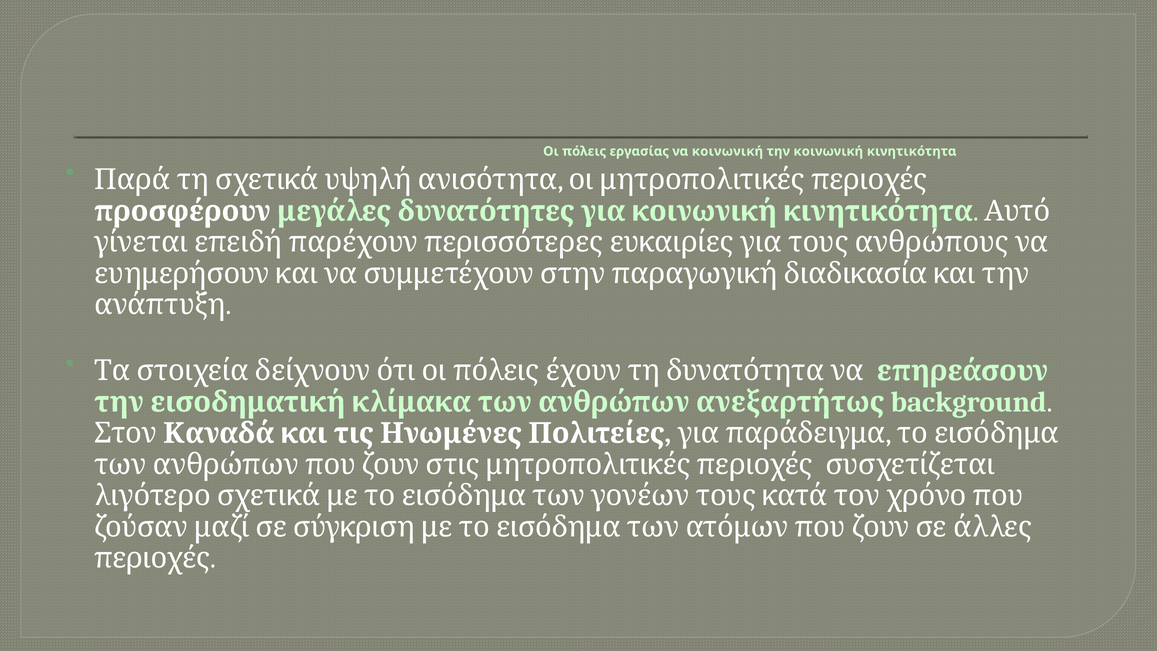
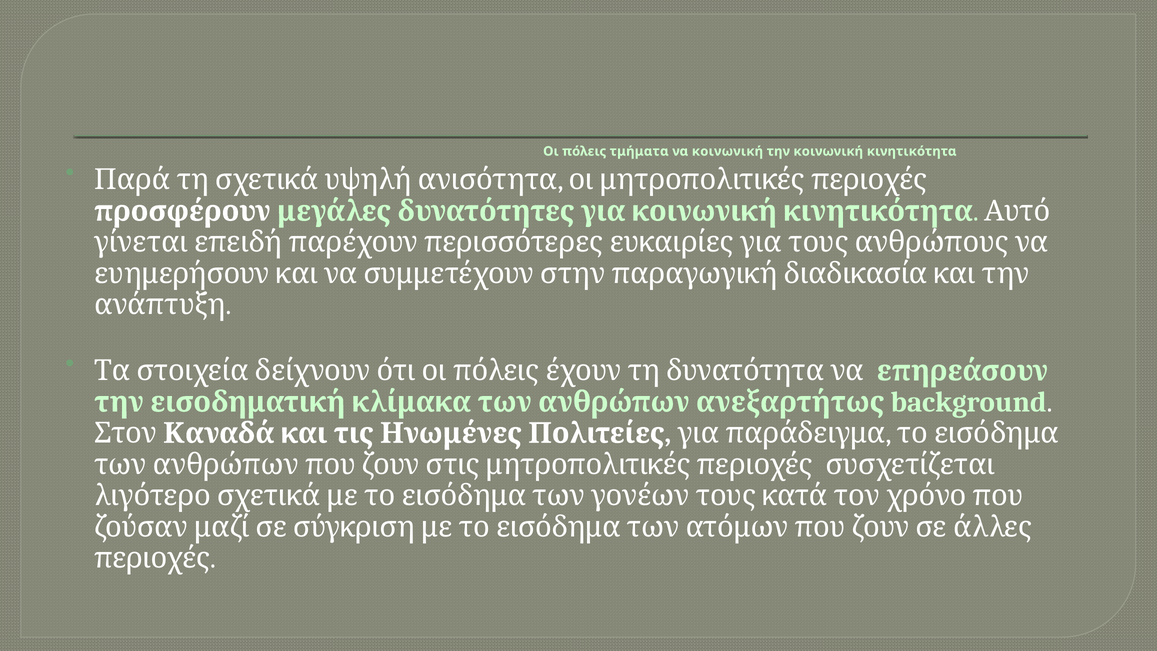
εργασίας: εργασίας -> τμήματα (639, 151)
